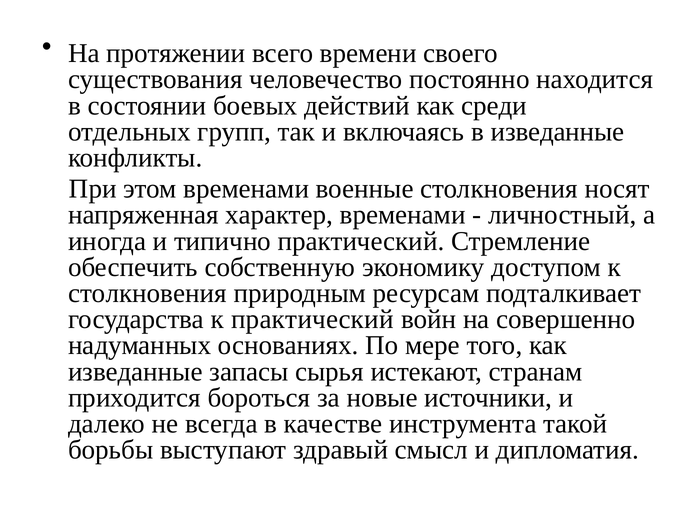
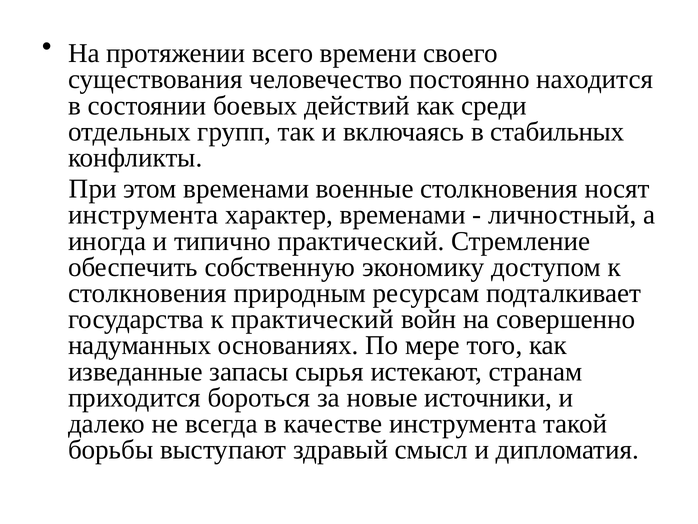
в изведанные: изведанные -> стабильных (557, 132)
напряженная: напряженная -> инструмента (143, 215)
